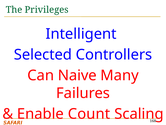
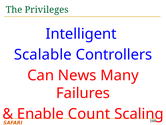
Selected: Selected -> Scalable (43, 54)
Naive: Naive -> News (77, 75)
